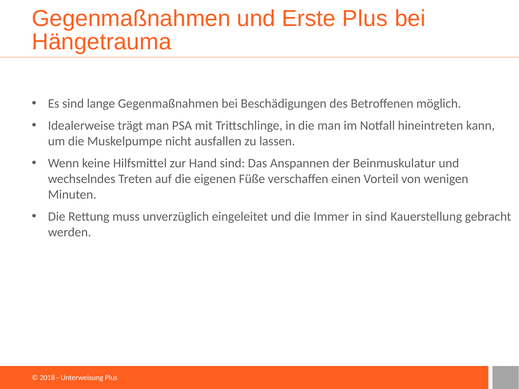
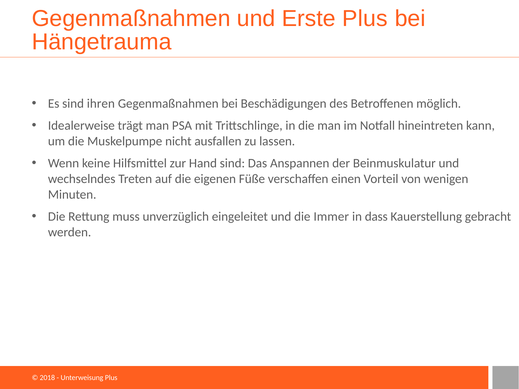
lange: lange -> ihren (101, 104)
in sind: sind -> dass (376, 217)
